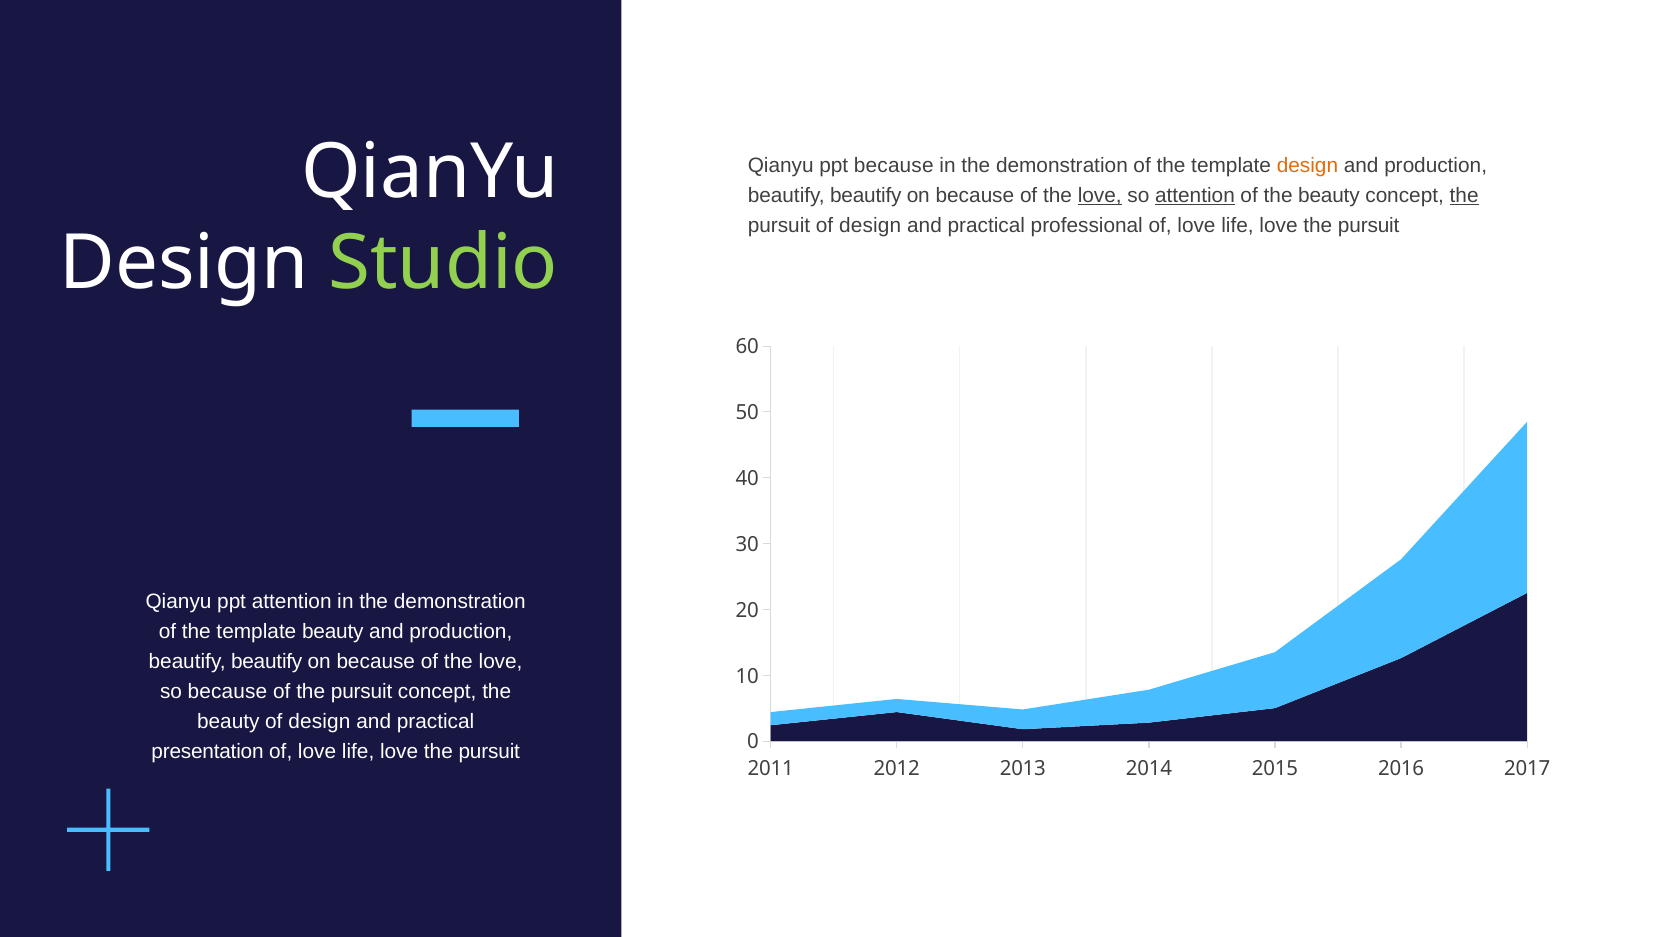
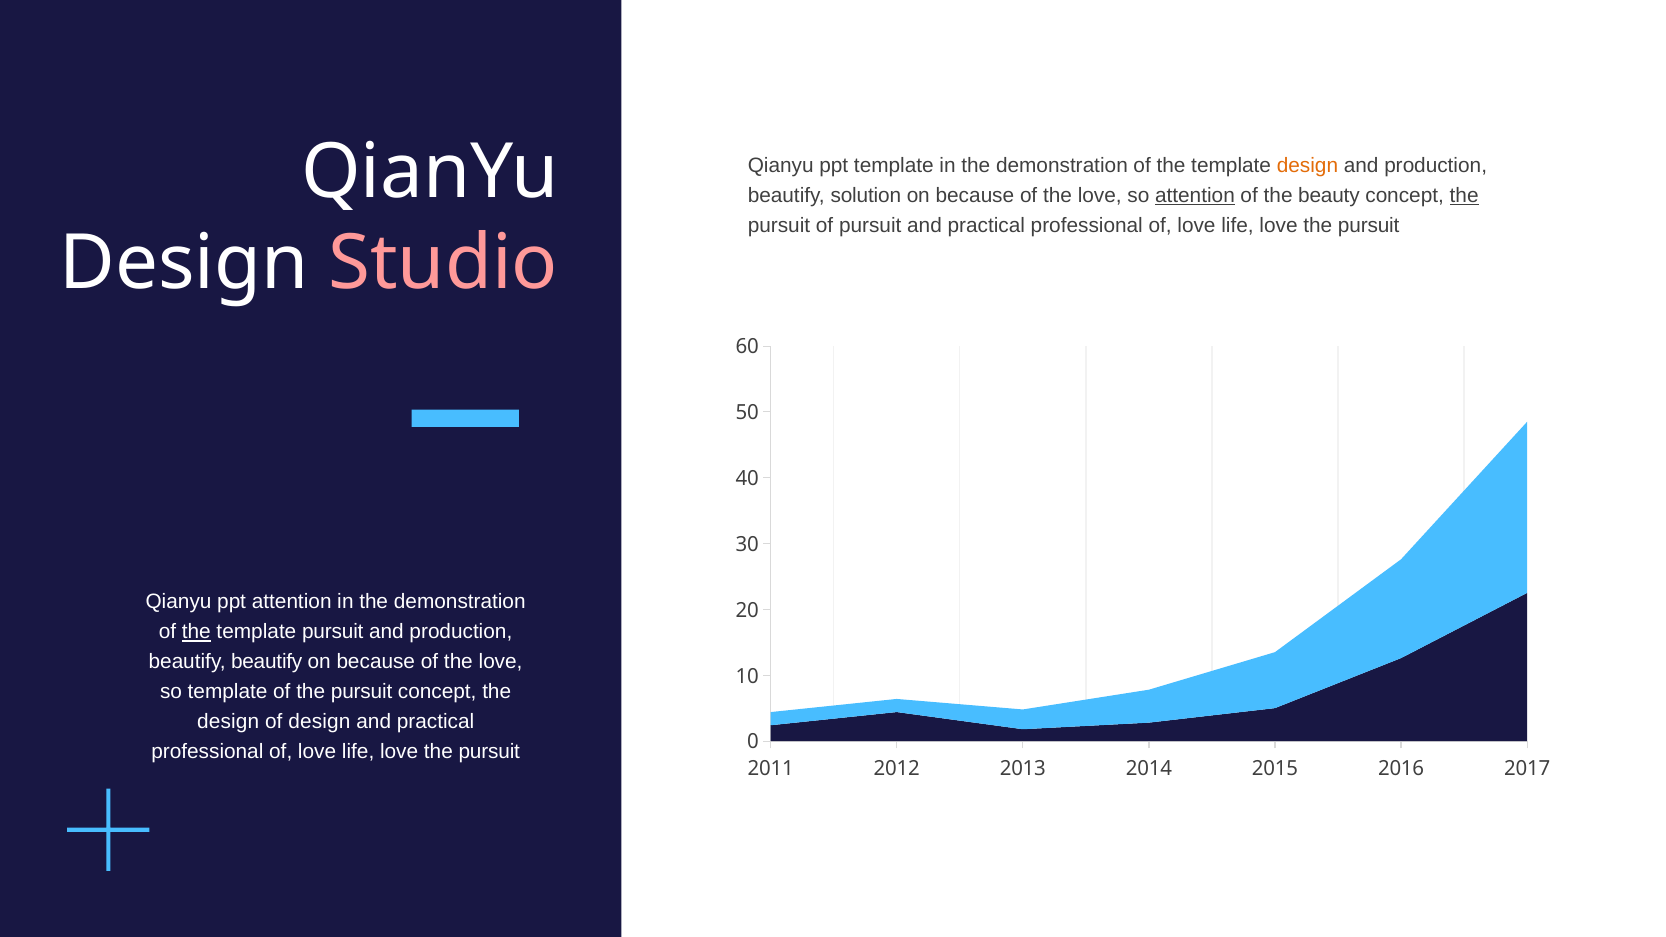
ppt because: because -> template (894, 165)
beautify: beautify -> solution (866, 195)
love underline: present -> none (1100, 195)
pursuit of design: design -> pursuit (870, 225)
Studio colour: light green -> pink (443, 264)
the underline: none -> present (196, 632)
template beauty: beauty -> pursuit (333, 632)
so because: because -> template (228, 692)
beauty: beauty -> design (228, 722)
presentation: presentation -> professional (207, 752)
